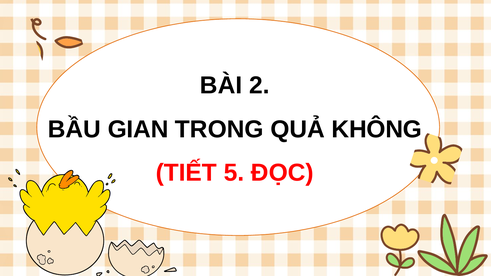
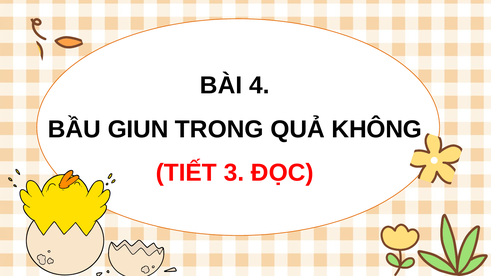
2: 2 -> 4 (259, 85)
GIAN: GIAN -> GIUN (138, 130)
5: 5 -> 3 (234, 173)
